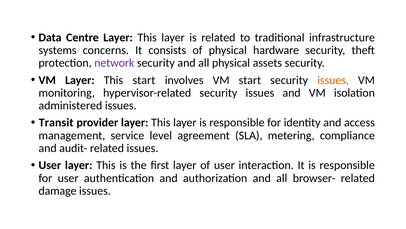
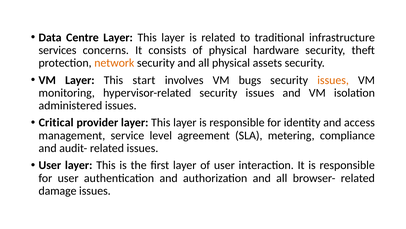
systems: systems -> services (57, 50)
network colour: purple -> orange (114, 63)
VM start: start -> bugs (250, 80)
Transit: Transit -> Critical (56, 122)
